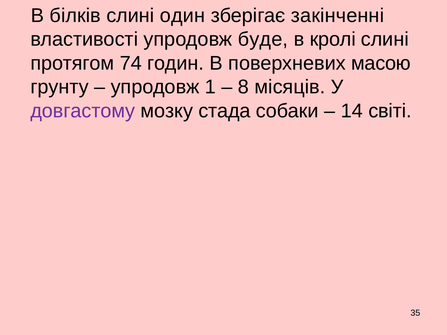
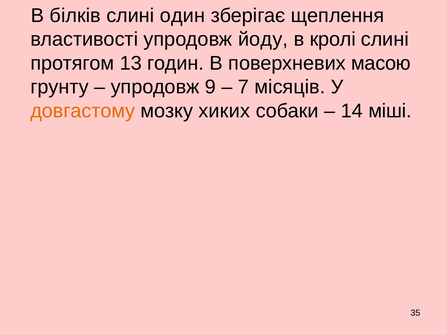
закінченні: закінченні -> щеплення (338, 16)
буде: буде -> йоду (263, 39)
74: 74 -> 13 (131, 63)
1: 1 -> 9 (210, 87)
8: 8 -> 7 (244, 87)
довгастому colour: purple -> orange (83, 111)
стада: стада -> хиких (224, 111)
світі: світі -> міші (390, 111)
